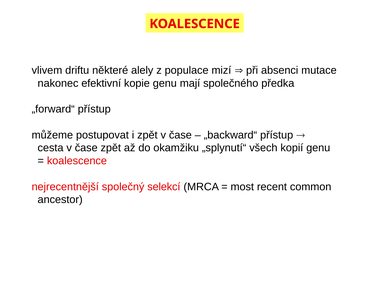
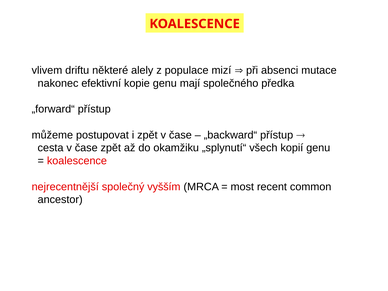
selekcí: selekcí -> vyšším (164, 187)
